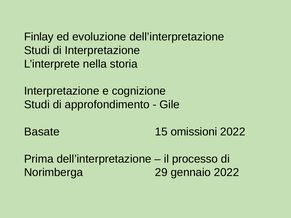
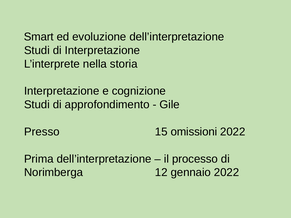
Finlay: Finlay -> Smart (39, 37)
Basate: Basate -> Presso (42, 132)
29: 29 -> 12 (161, 173)
